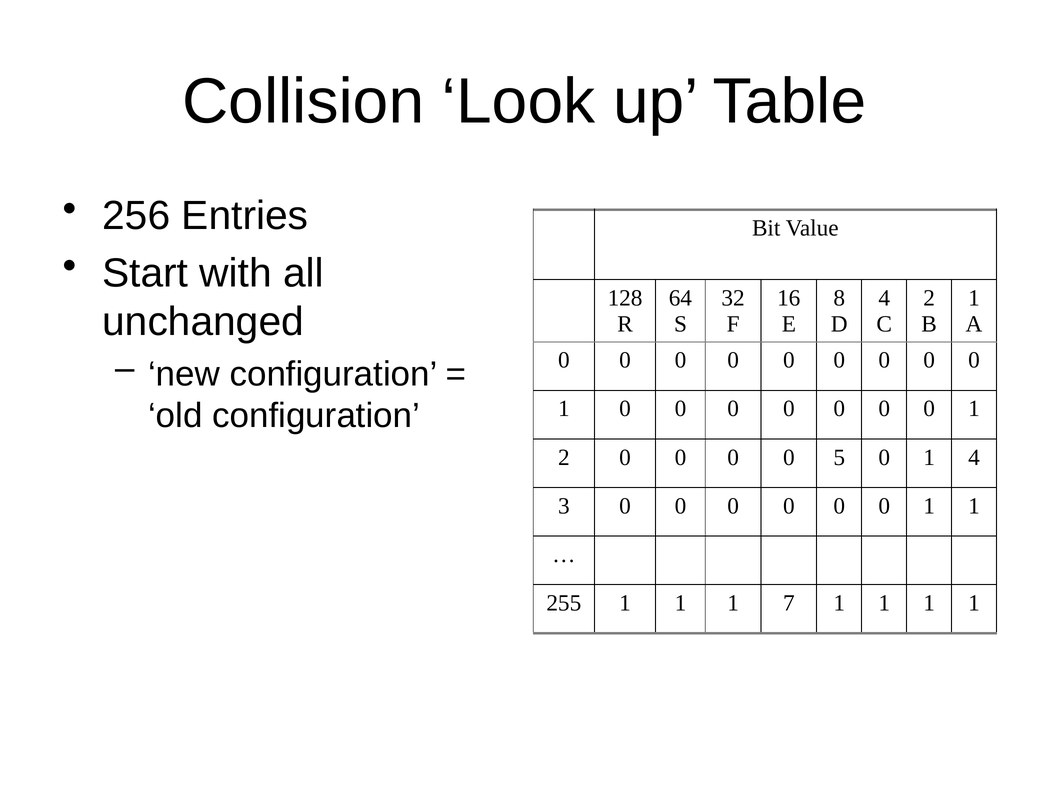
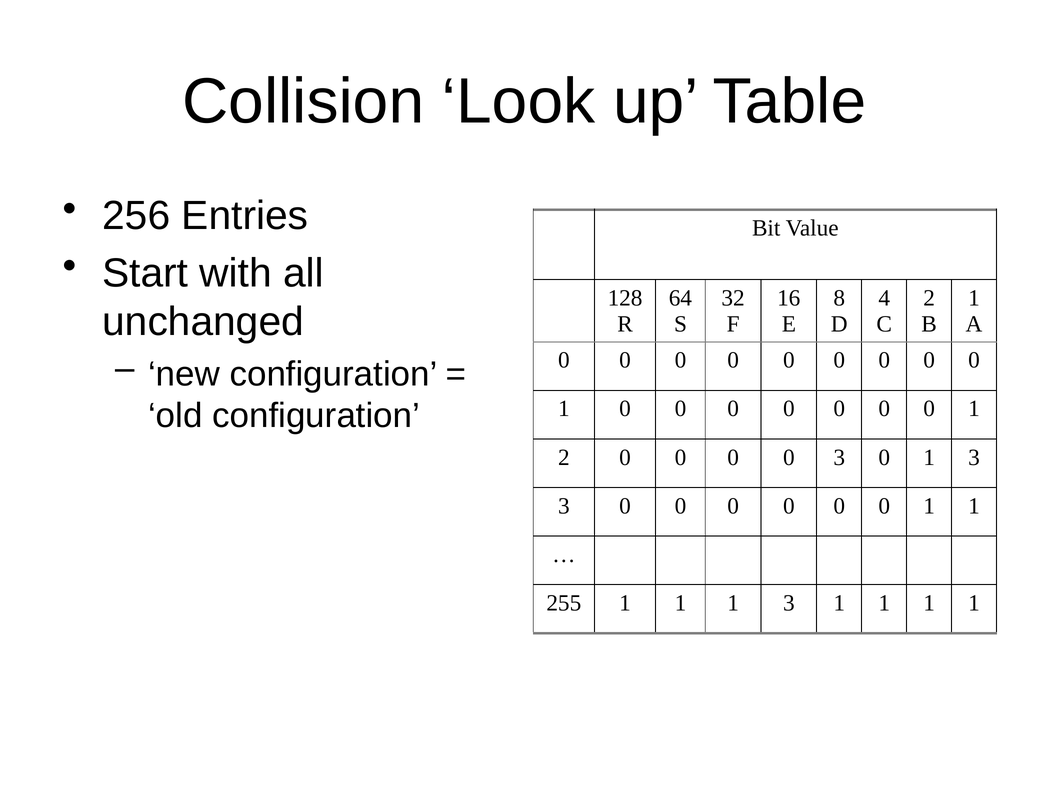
0 5: 5 -> 3 (839, 458)
0 1 4: 4 -> 3 (974, 458)
1 1 7: 7 -> 3 (789, 604)
